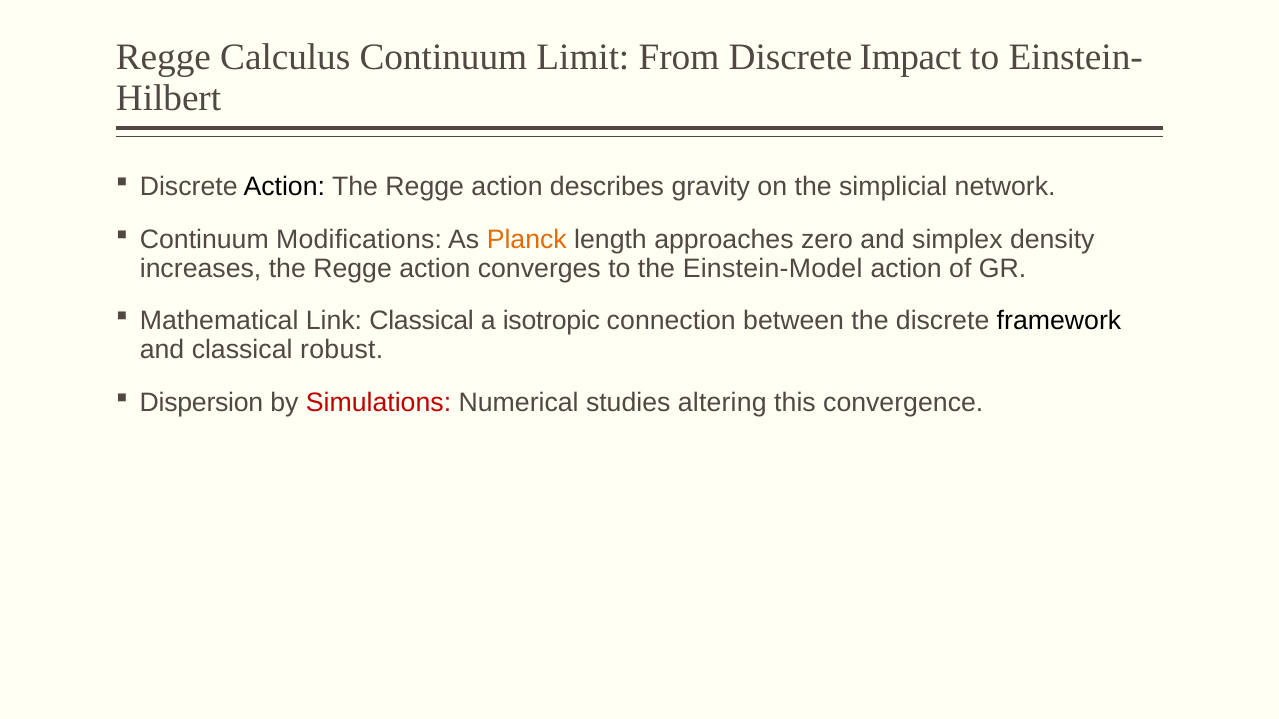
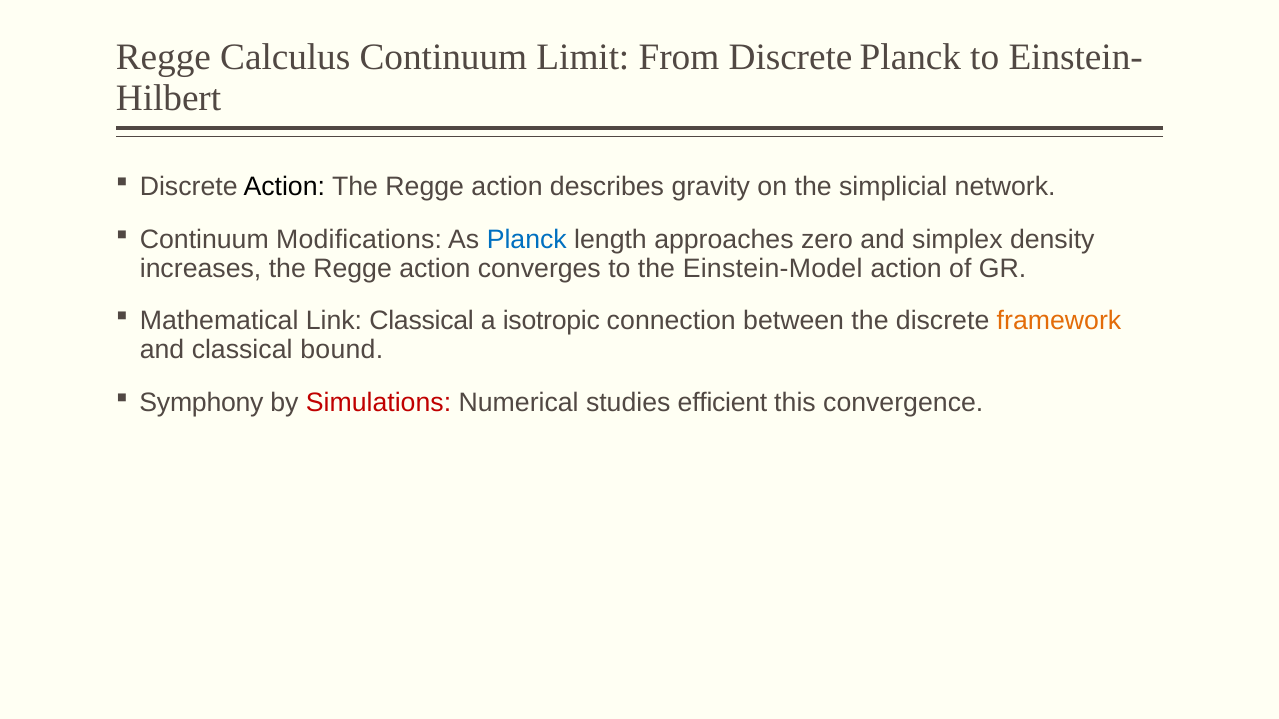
Discrete Impact: Impact -> Planck (910, 58)
Planck colour: orange -> blue (527, 240)
framework colour: black -> orange (1059, 321)
robust: robust -> bound (342, 350)
Dispersion: Dispersion -> Symphony (201, 403)
altering: altering -> efficient (723, 403)
